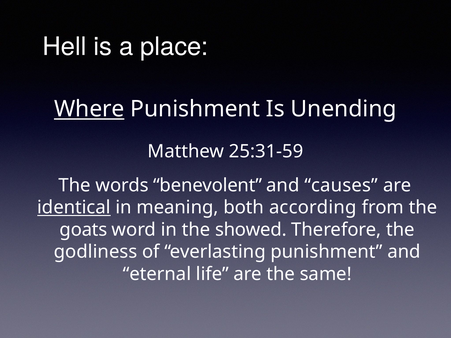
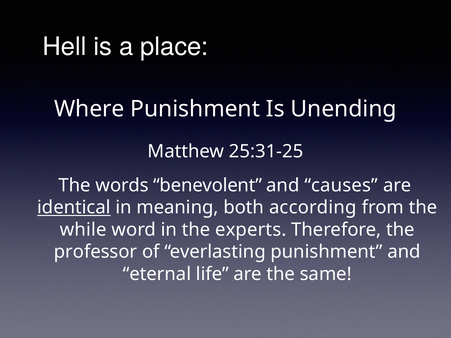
Where underline: present -> none (89, 109)
25:31-59: 25:31-59 -> 25:31-25 (266, 151)
goats: goats -> while (83, 230)
showed: showed -> experts (251, 230)
godliness: godliness -> professor (96, 252)
